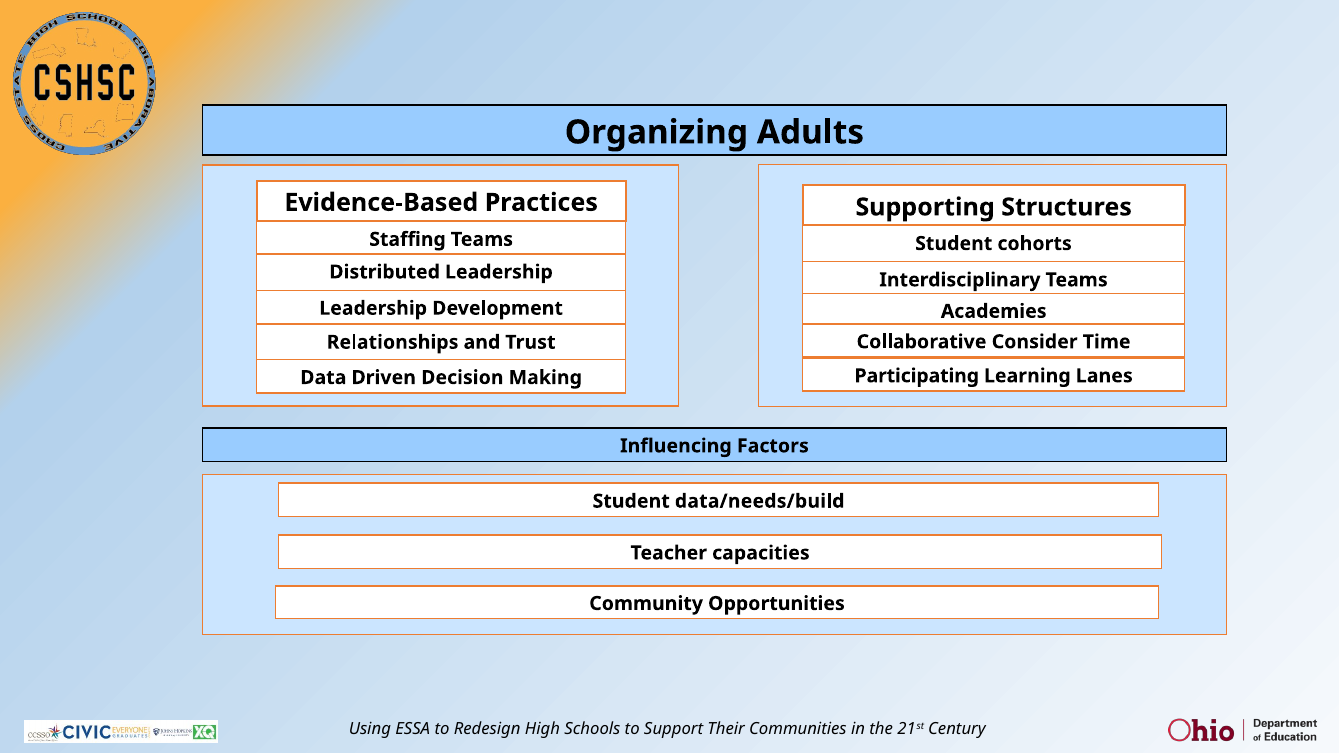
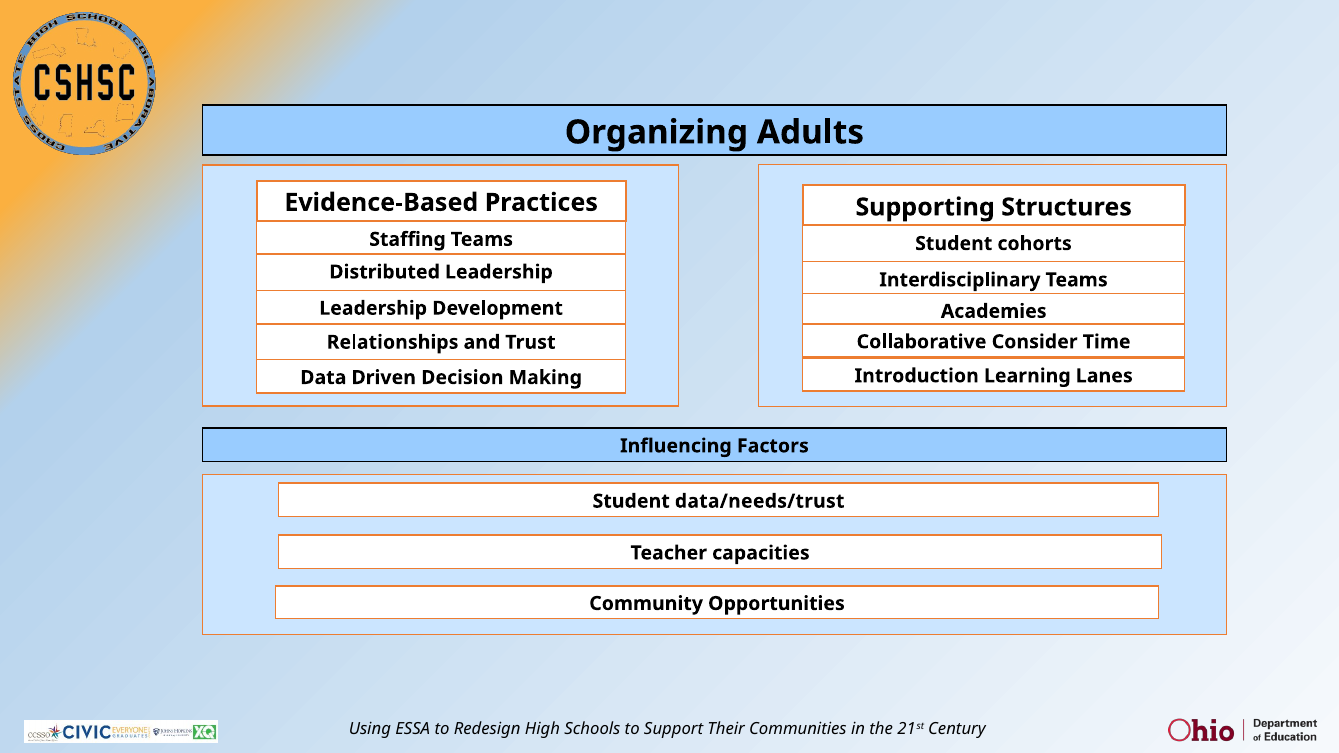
Participating: Participating -> Introduction (917, 376)
data/needs/build: data/needs/build -> data/needs/trust (760, 501)
